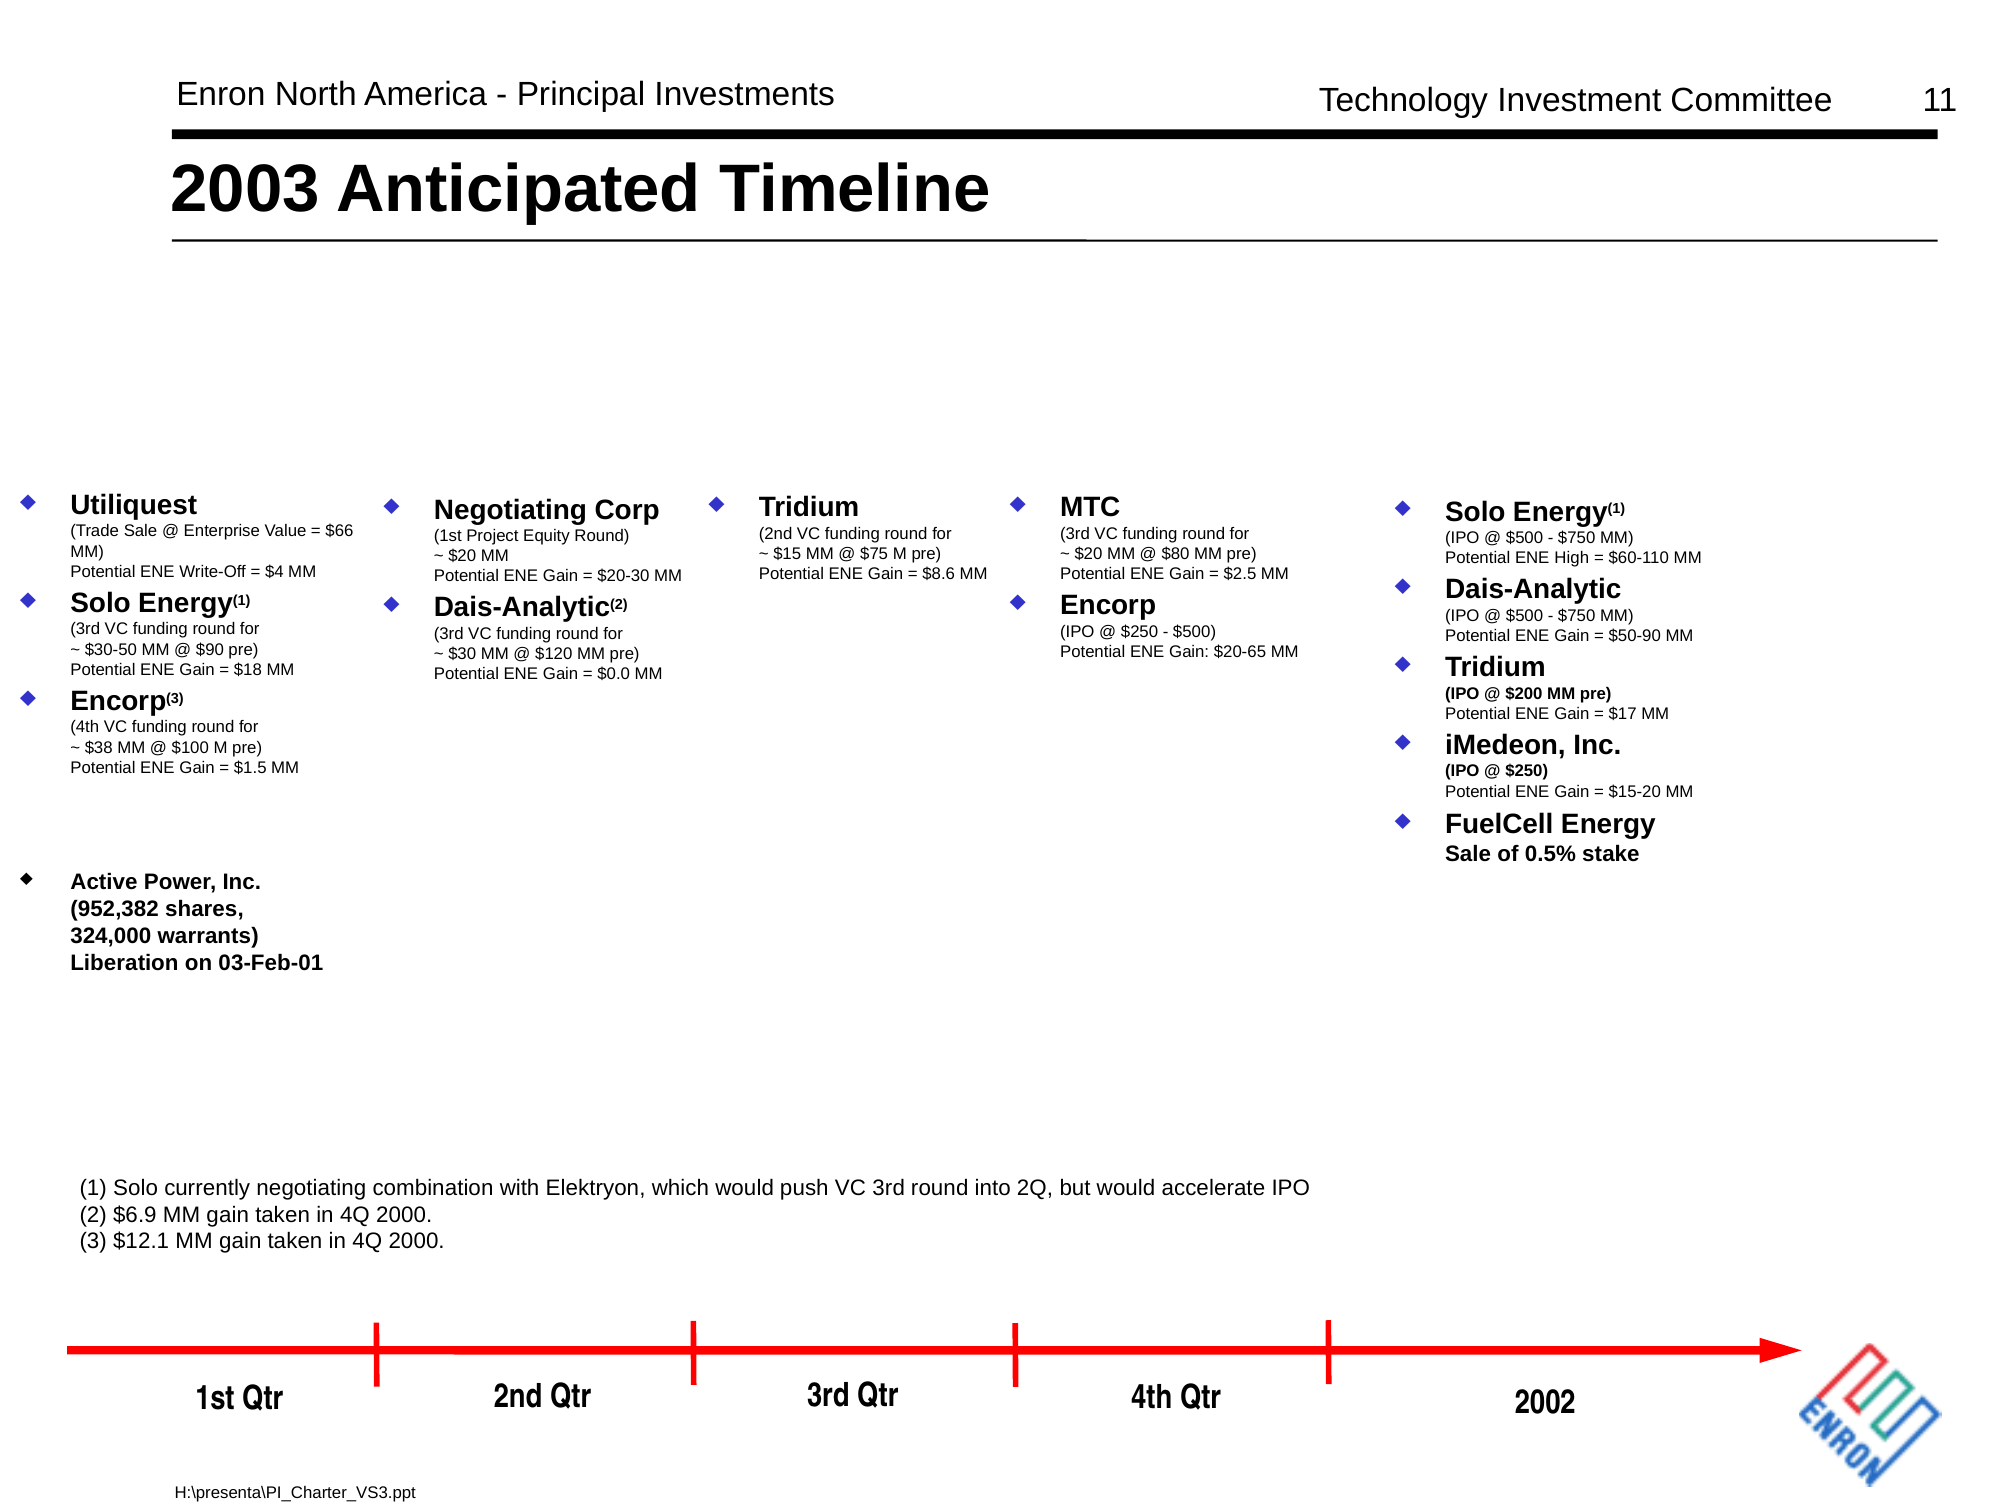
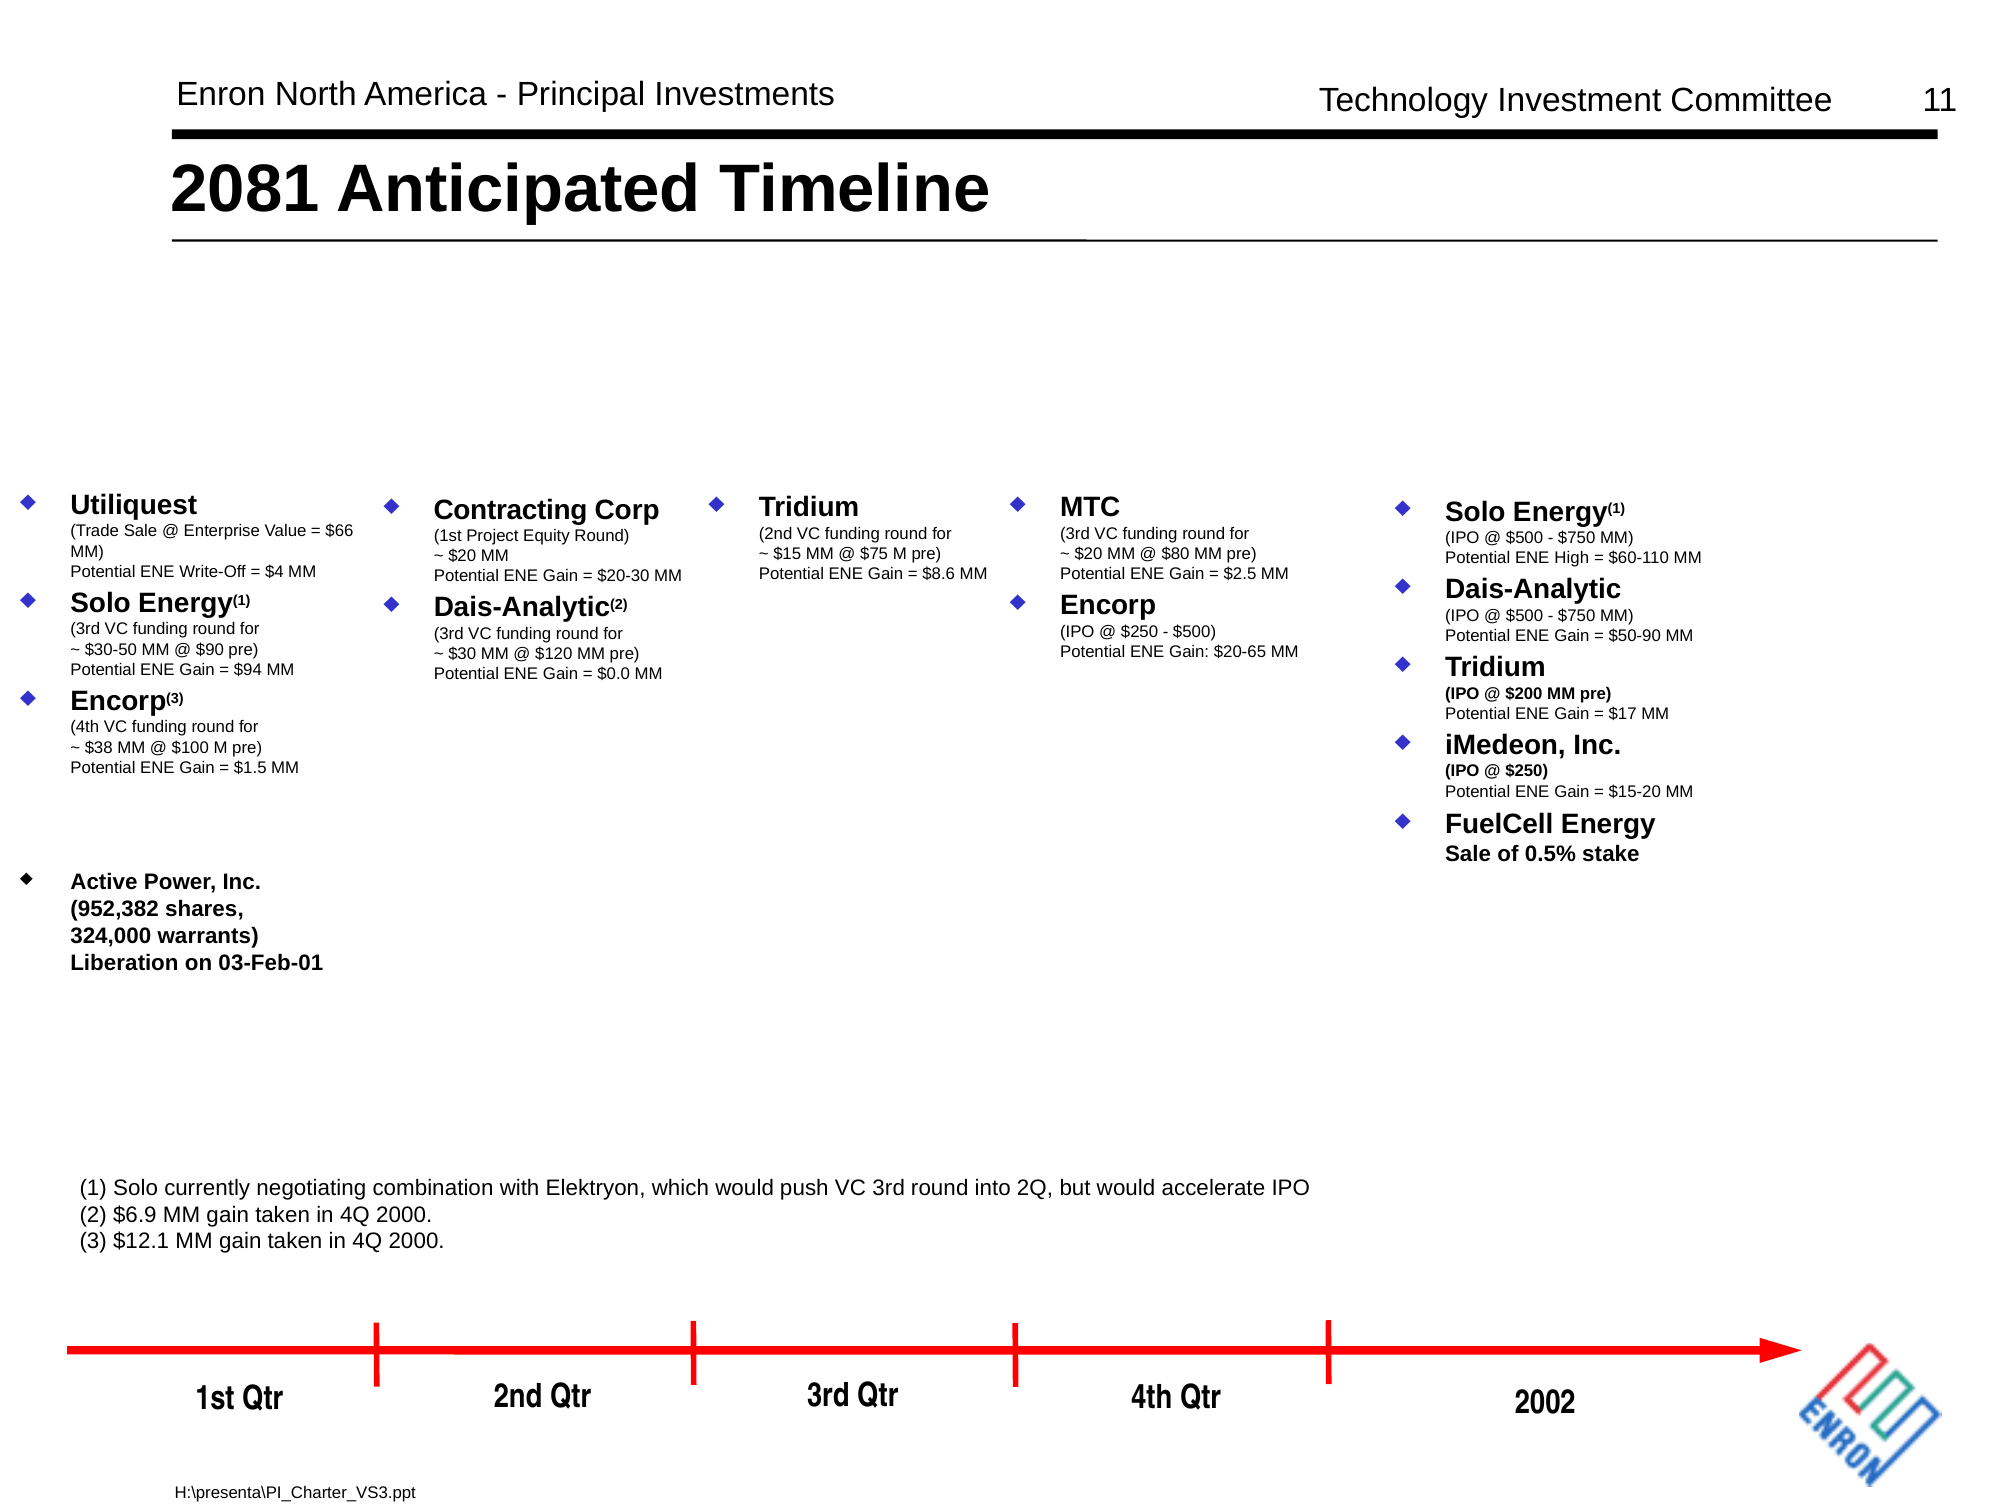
2003: 2003 -> 2081 (245, 189)
Negotiating: Negotiating -> Contracting (511, 510)
$18: $18 -> $94 (248, 670)
